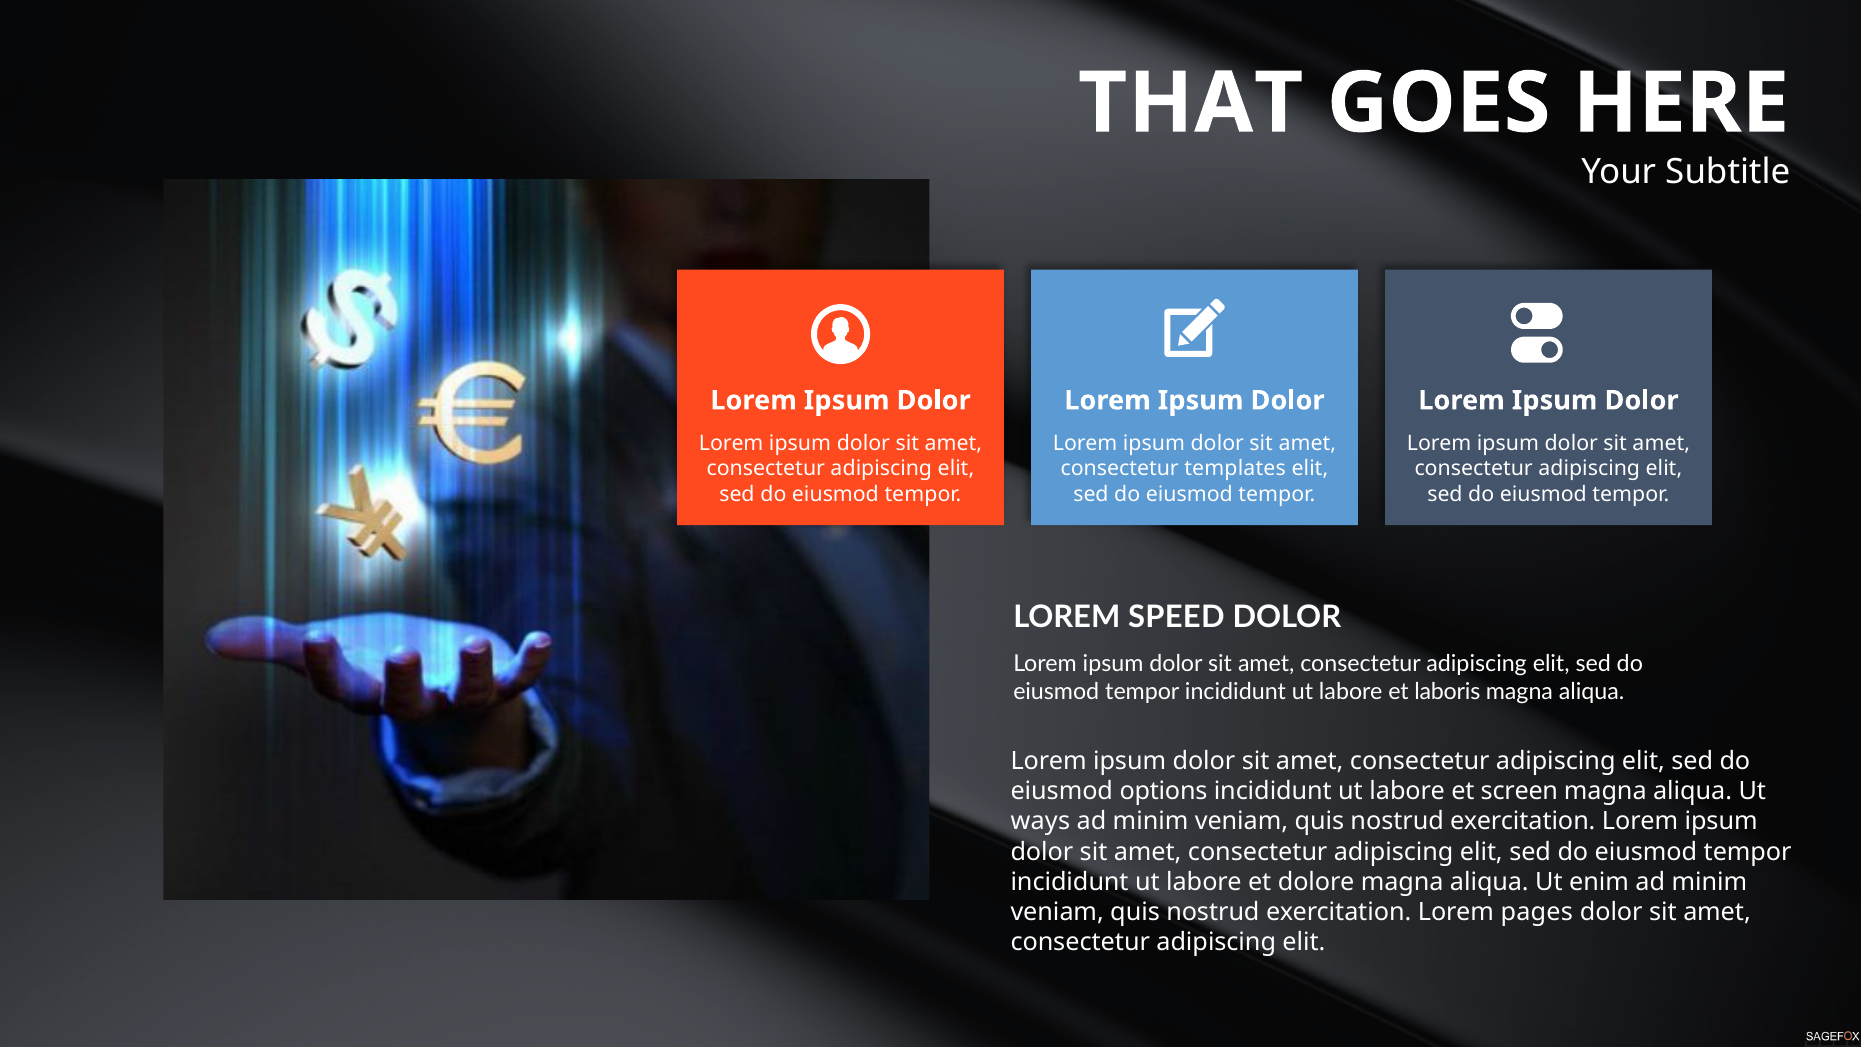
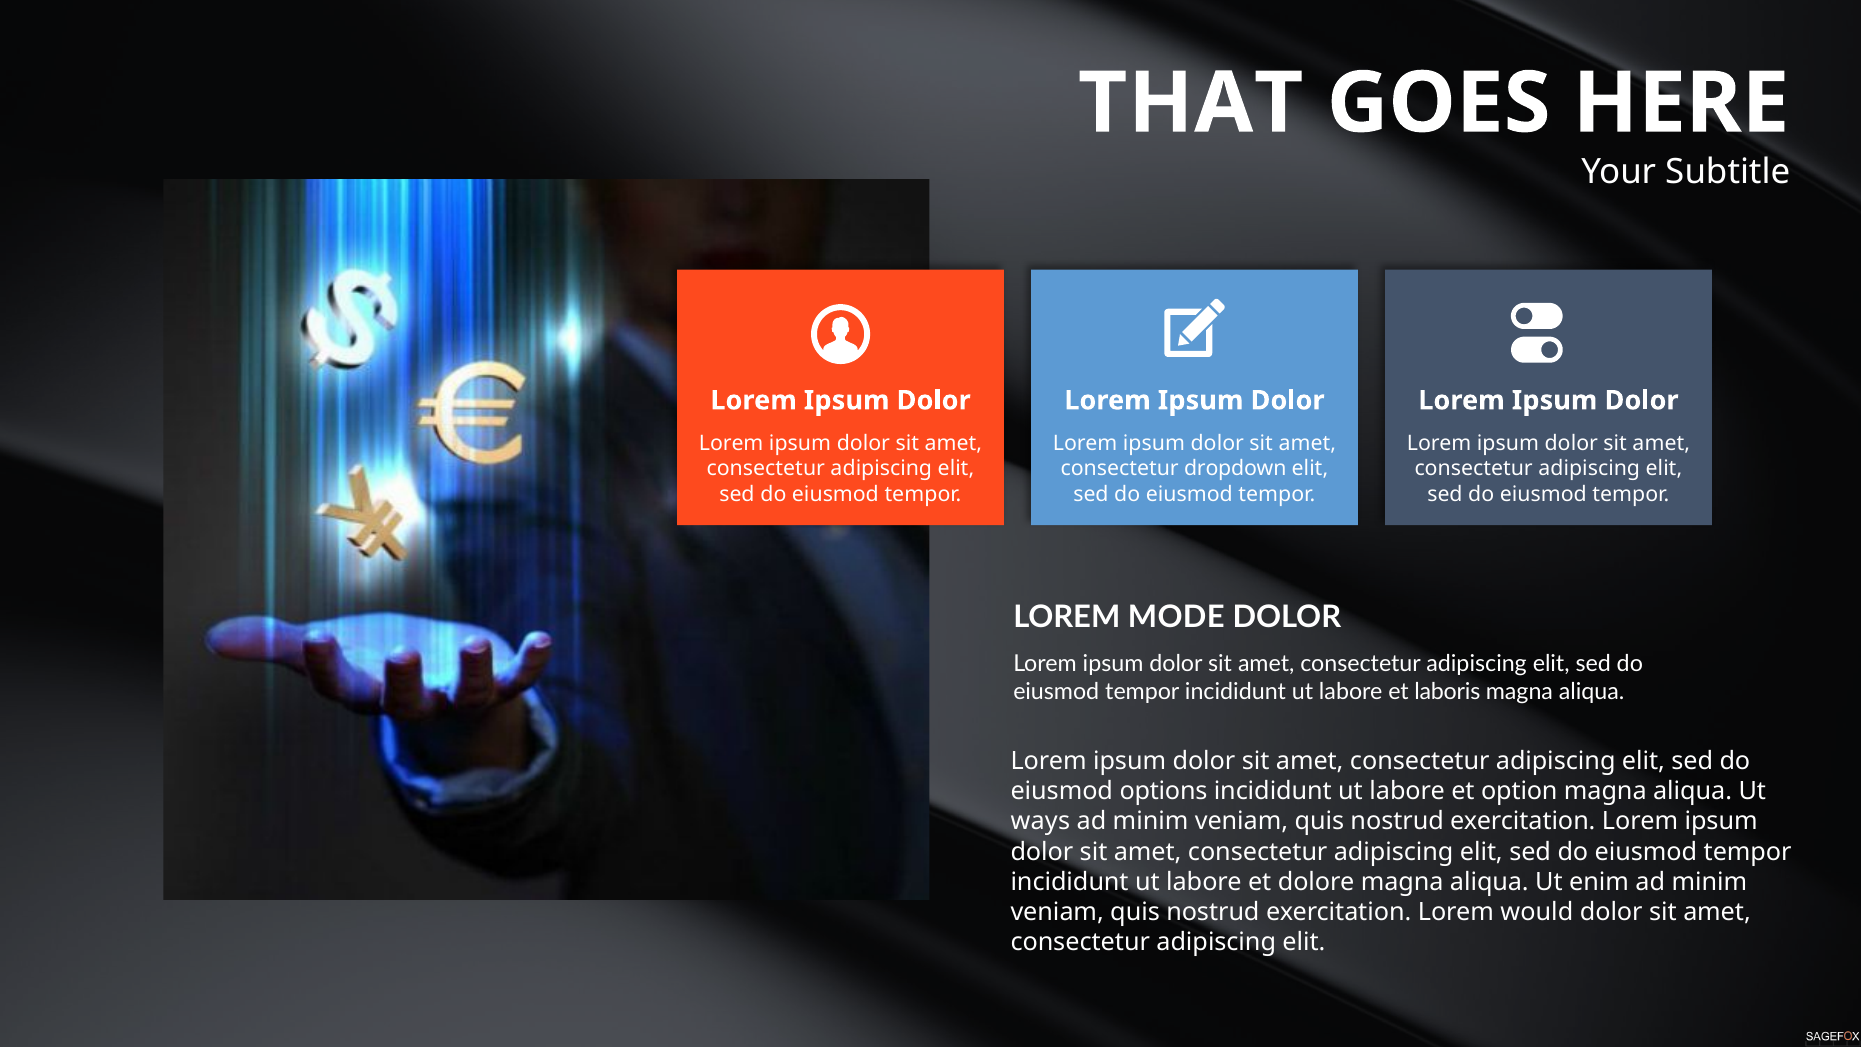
templates: templates -> dropdown (1235, 469)
SPEED: SPEED -> MODE (1176, 617)
screen: screen -> option (1519, 791)
pages: pages -> would (1537, 912)
